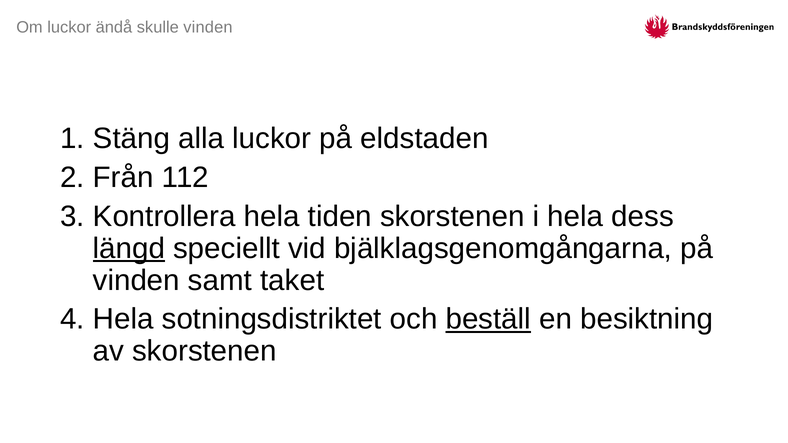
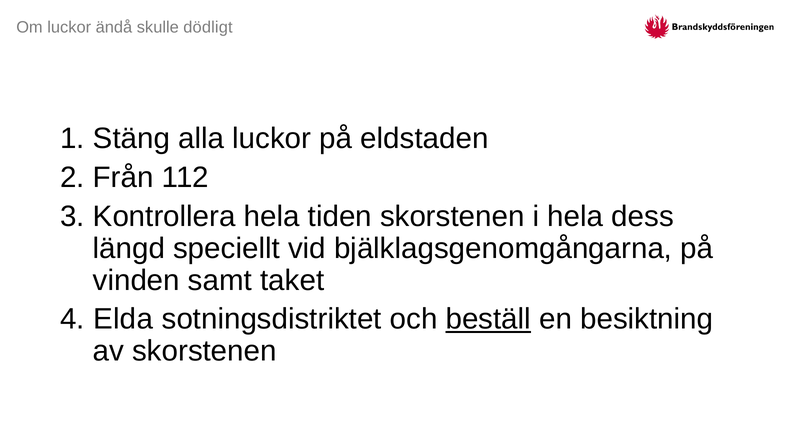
skulle vinden: vinden -> dödligt (208, 27)
längd underline: present -> none (129, 249)
4 Hela: Hela -> Elda (123, 319)
